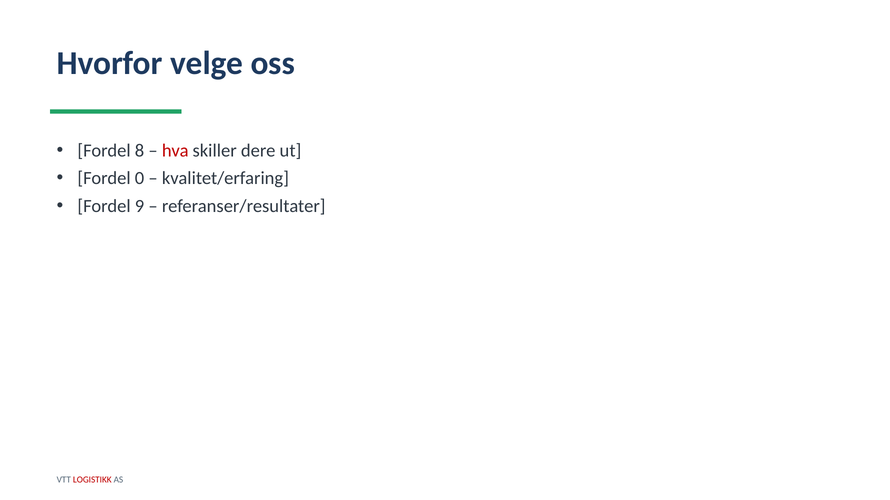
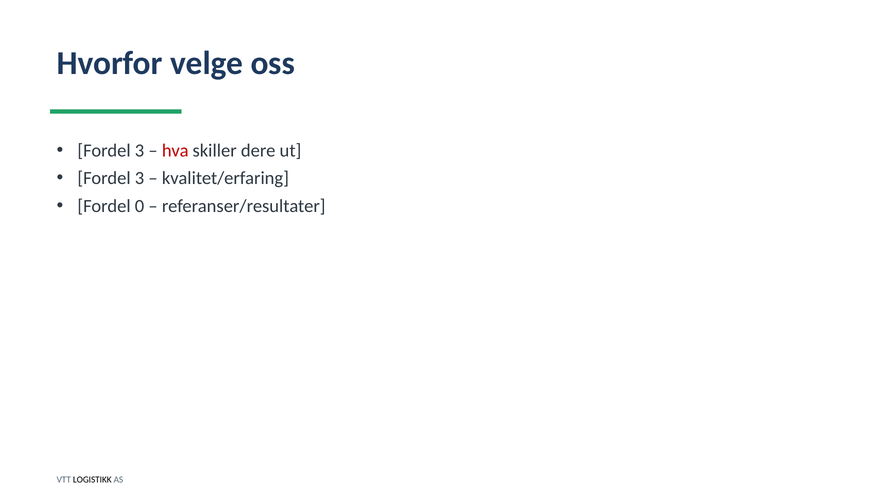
8: 8 -> 3 (140, 151)
0: 0 -> 3 (140, 179)
9: 9 -> 0 (140, 206)
LOGISTIKK colour: red -> black (92, 480)
